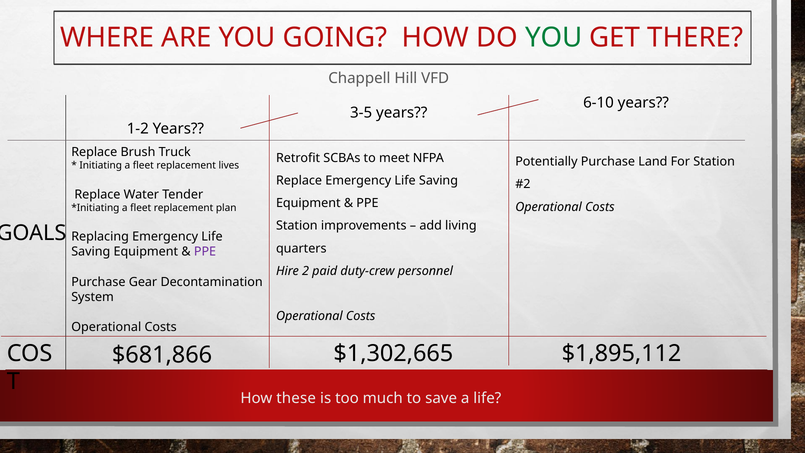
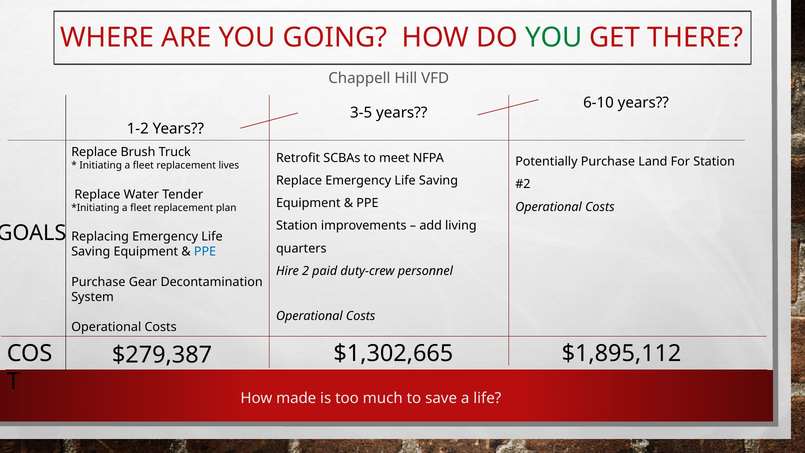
PPE colour: purple -> blue (205, 252)
$681,866: $681,866 -> $279,387 (162, 355)
these: these -> made (296, 398)
